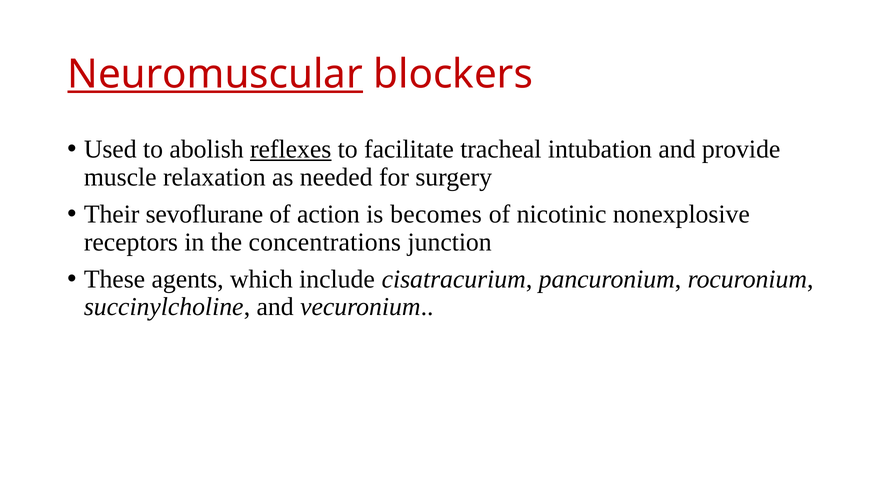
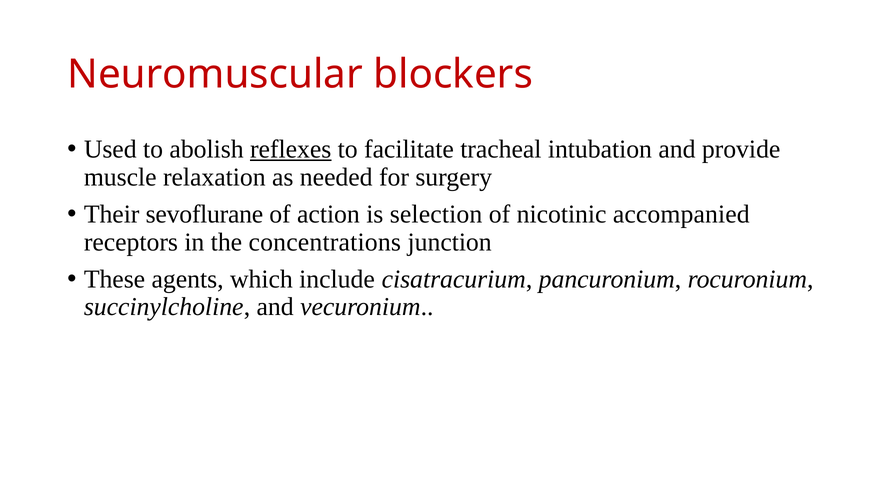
Neuromuscular underline: present -> none (215, 74)
becomes: becomes -> selection (436, 214)
nonexplosive: nonexplosive -> accompanied (681, 214)
